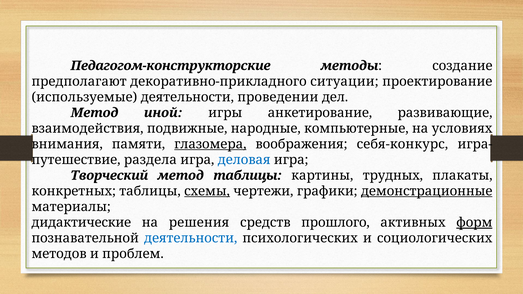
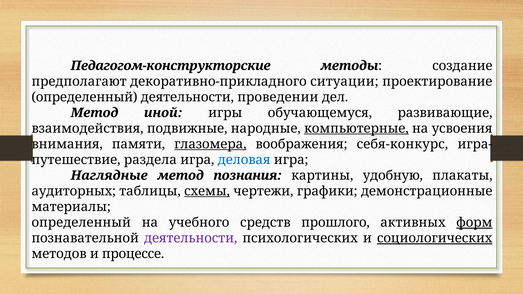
используемые: используемые -> определенный (84, 97)
анкетирование: анкетирование -> обучающемуся (320, 113)
компьютерные underline: none -> present (356, 129)
условиях: условиях -> усвоения (462, 129)
Творческий: Творческий -> Наглядные (109, 176)
метод таблицы: таблицы -> познания (248, 176)
трудных: трудных -> удобную (393, 176)
конкретных: конкретных -> аудиторных (74, 191)
демонстрационные underline: present -> none (427, 191)
дидактические: дидактические -> определенный (81, 223)
решения: решения -> учебного (199, 223)
деятельности colour: blue -> purple (191, 238)
социологических underline: none -> present (435, 238)
проблем: проблем -> процессе (133, 254)
